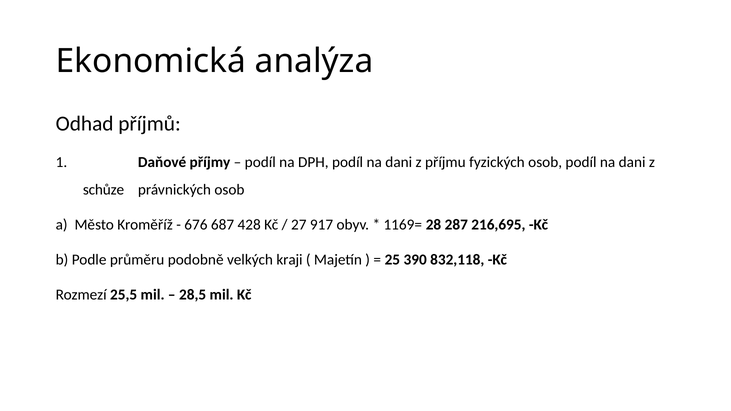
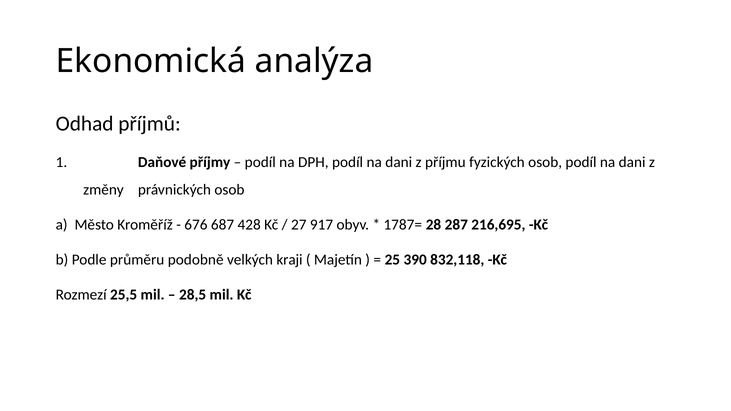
schůze: schůze -> změny (103, 190)
1169=: 1169= -> 1787= (403, 225)
